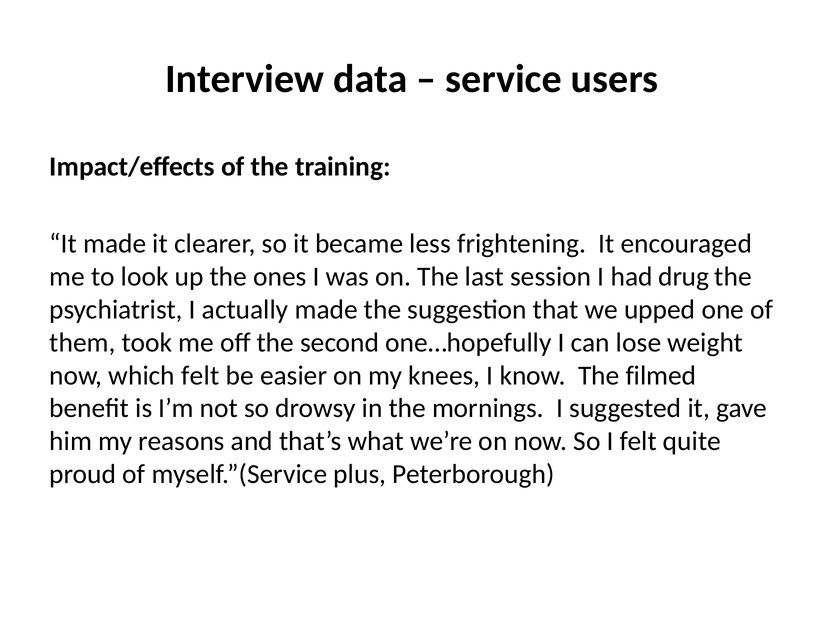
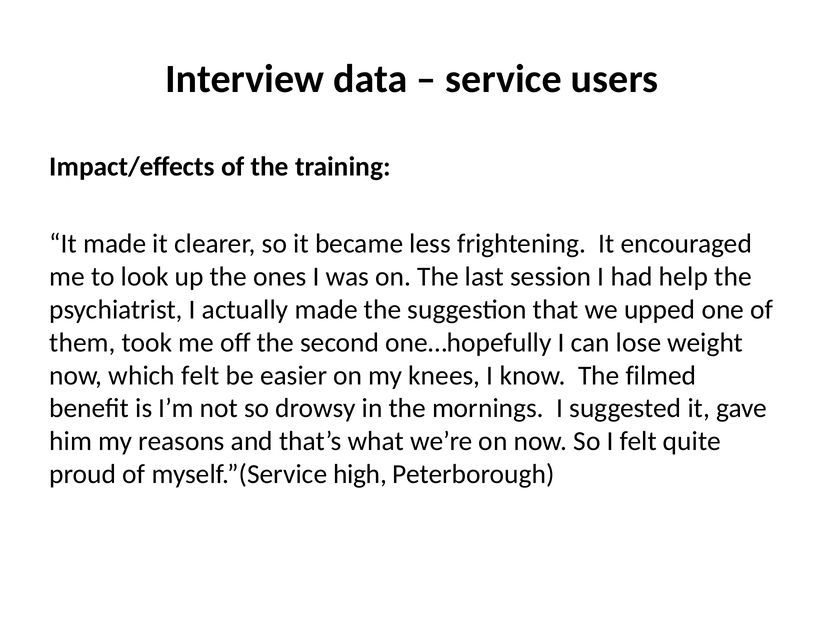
drug: drug -> help (683, 277)
plus: plus -> high (360, 474)
